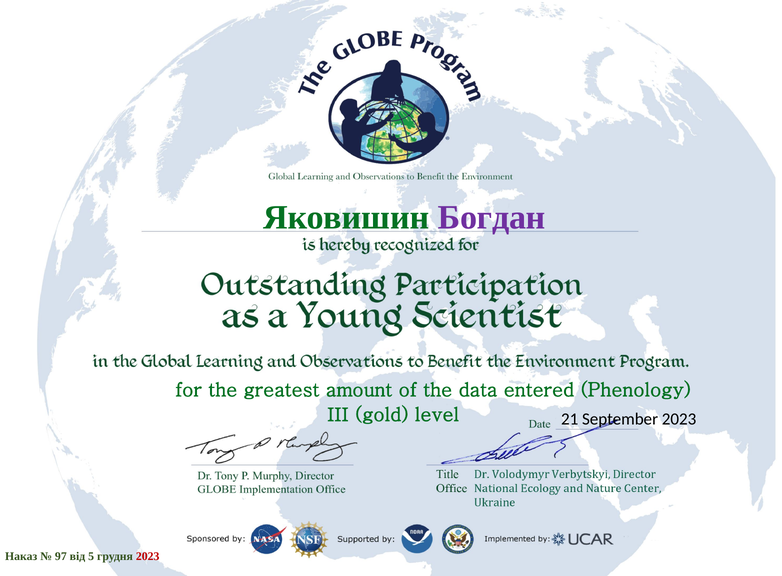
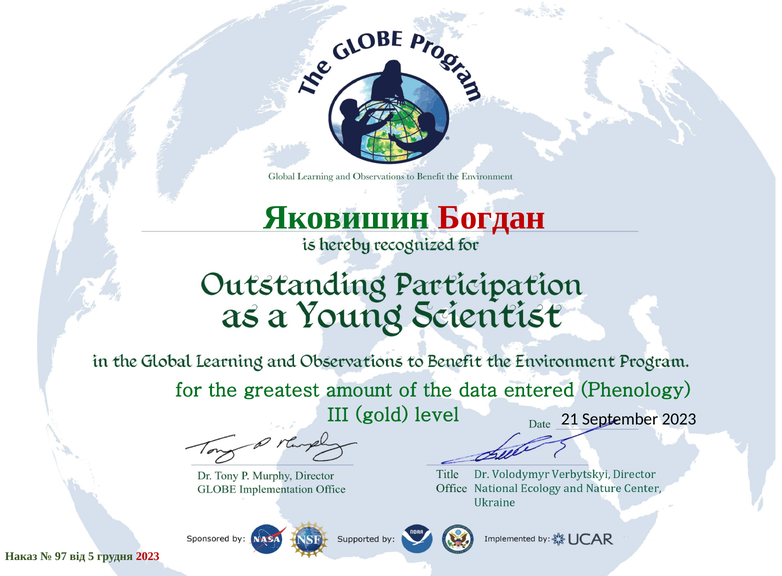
Богдан colour: purple -> red (492, 218)
